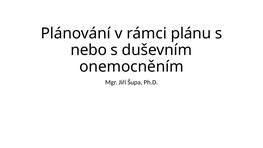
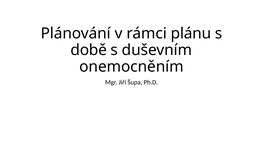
nebo: nebo -> době (89, 50)
